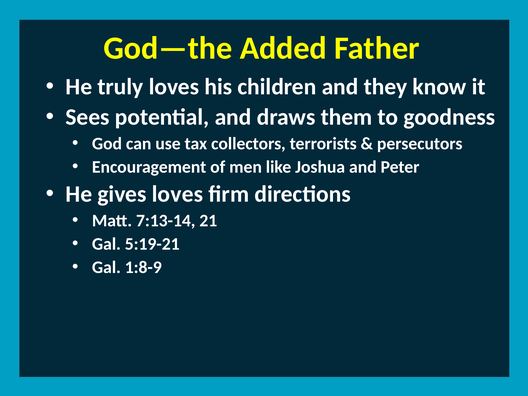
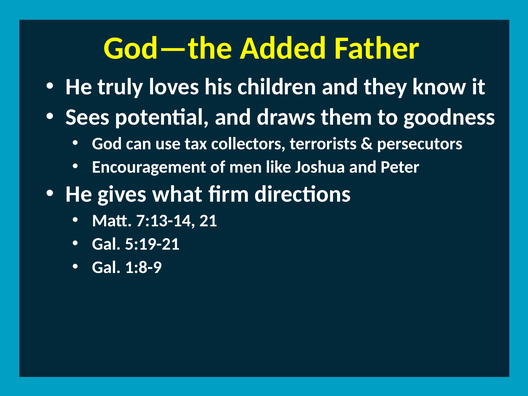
gives loves: loves -> what (177, 194)
